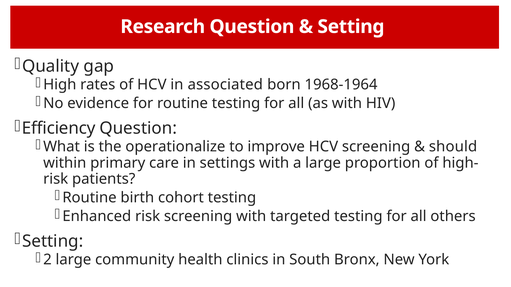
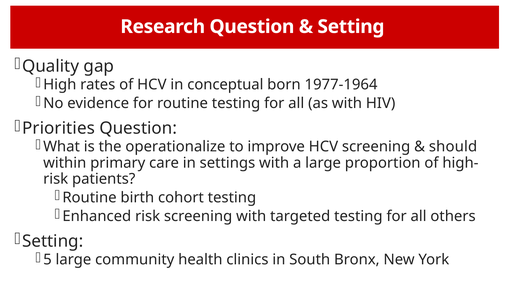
associated: associated -> conceptual (225, 85)
1968-1964: 1968-1964 -> 1977-1964 (341, 85)
Efficiency: Efficiency -> Priorities (59, 128)
2: 2 -> 5 (47, 260)
